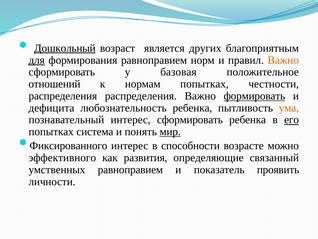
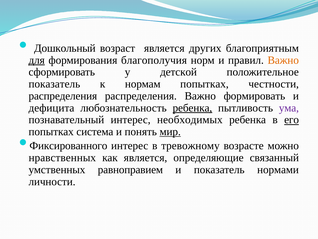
Дошкольный underline: present -> none (65, 48)
формирования равноправием: равноправием -> благополучия (154, 60)
базовая: базовая -> детской (179, 72)
отношений: отношений -> показатель (54, 84)
формировать underline: present -> none (254, 96)
ребенка underline: none -> present (192, 108)
ума colour: orange -> purple (289, 108)
интерес сформировать: сформировать -> необходимых (190, 120)
способности: способности -> тревожному (190, 145)
эффективного: эффективного -> нравственных (62, 157)
как развития: развития -> является (146, 157)
проявить: проявить -> нормами (278, 169)
